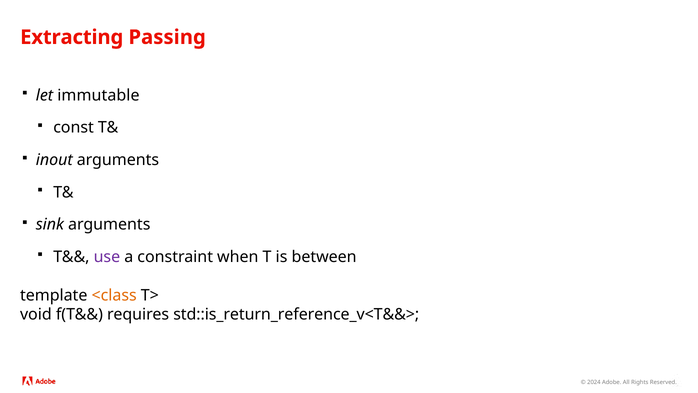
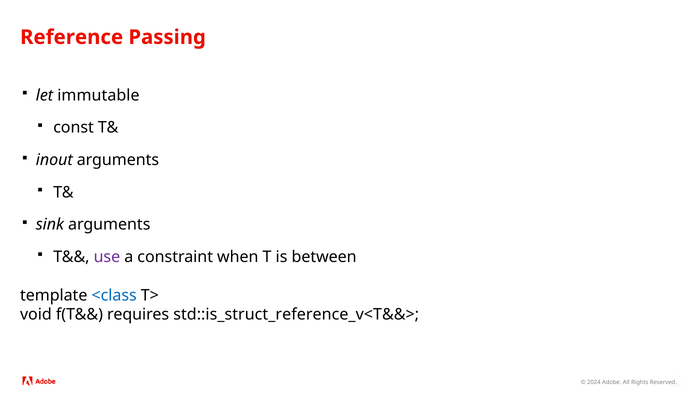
Extracting: Extracting -> Reference (72, 37)
<class colour: orange -> blue (114, 295)
std::is_return_reference_v<T&&>: std::is_return_reference_v<T&&> -> std::is_struct_reference_v<T&&> (296, 315)
